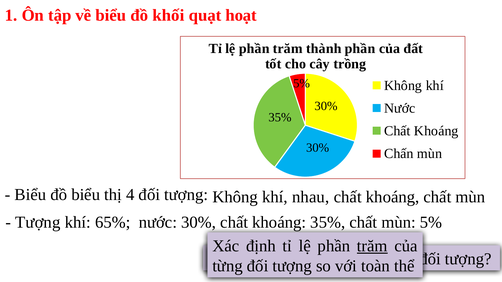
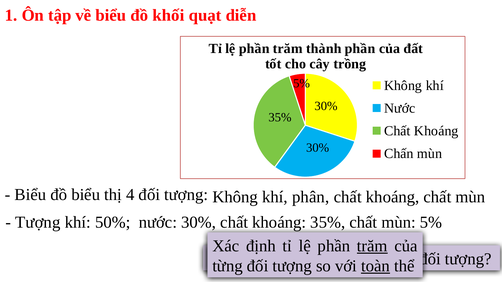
hoạt: hoạt -> diễn (241, 15)
nhau: nhau -> phân (311, 197)
65%: 65% -> 50% (113, 223)
toàn underline: none -> present (375, 266)
